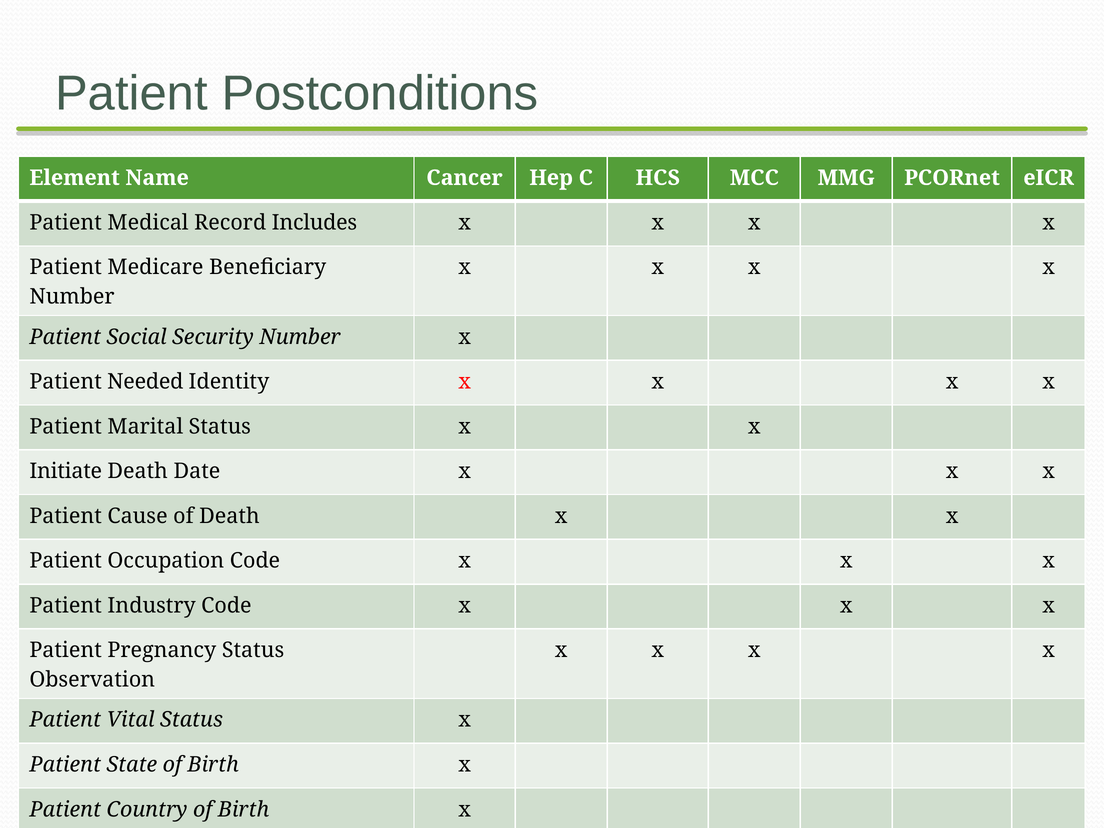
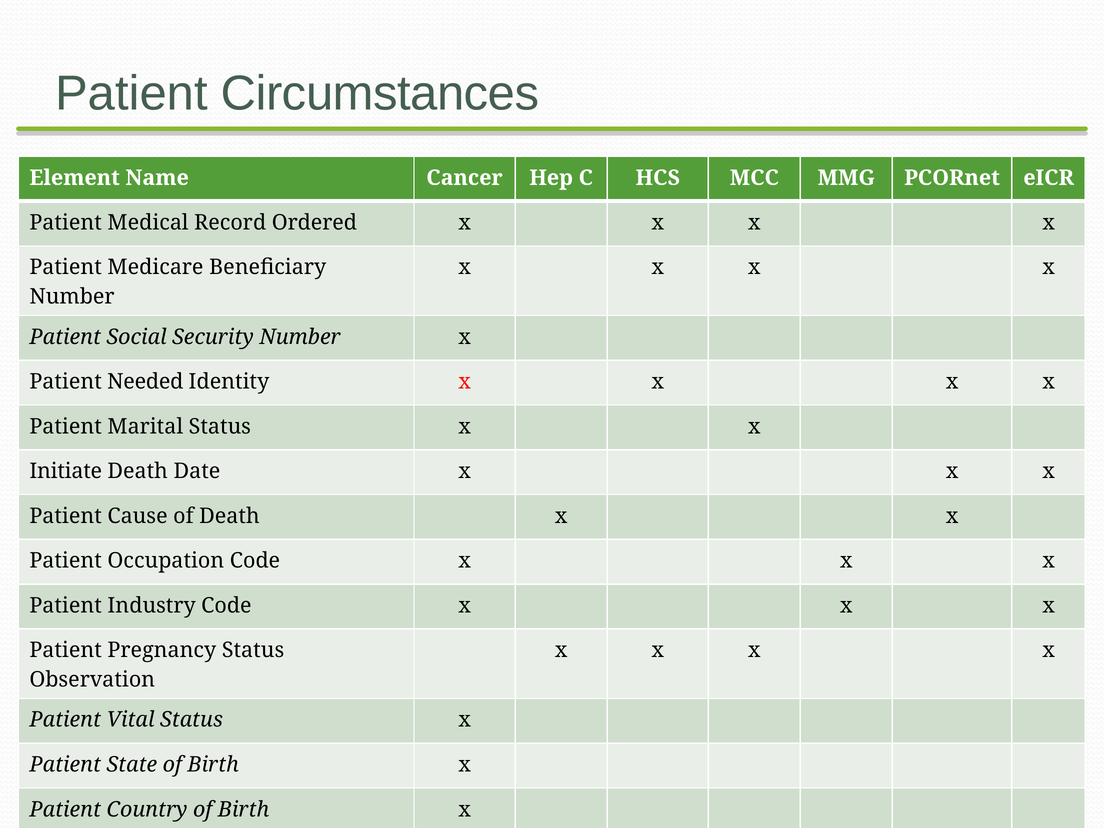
Postconditions: Postconditions -> Circumstances (380, 94)
Includes: Includes -> Ordered (314, 223)
